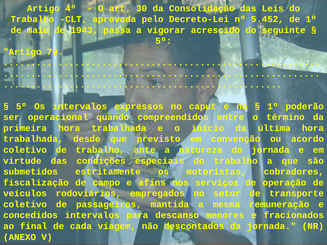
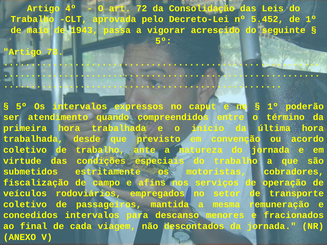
30: 30 -> 72 (142, 8)
79: 79 -> 78 (55, 52)
operacional: operacional -> atendimento (58, 117)
